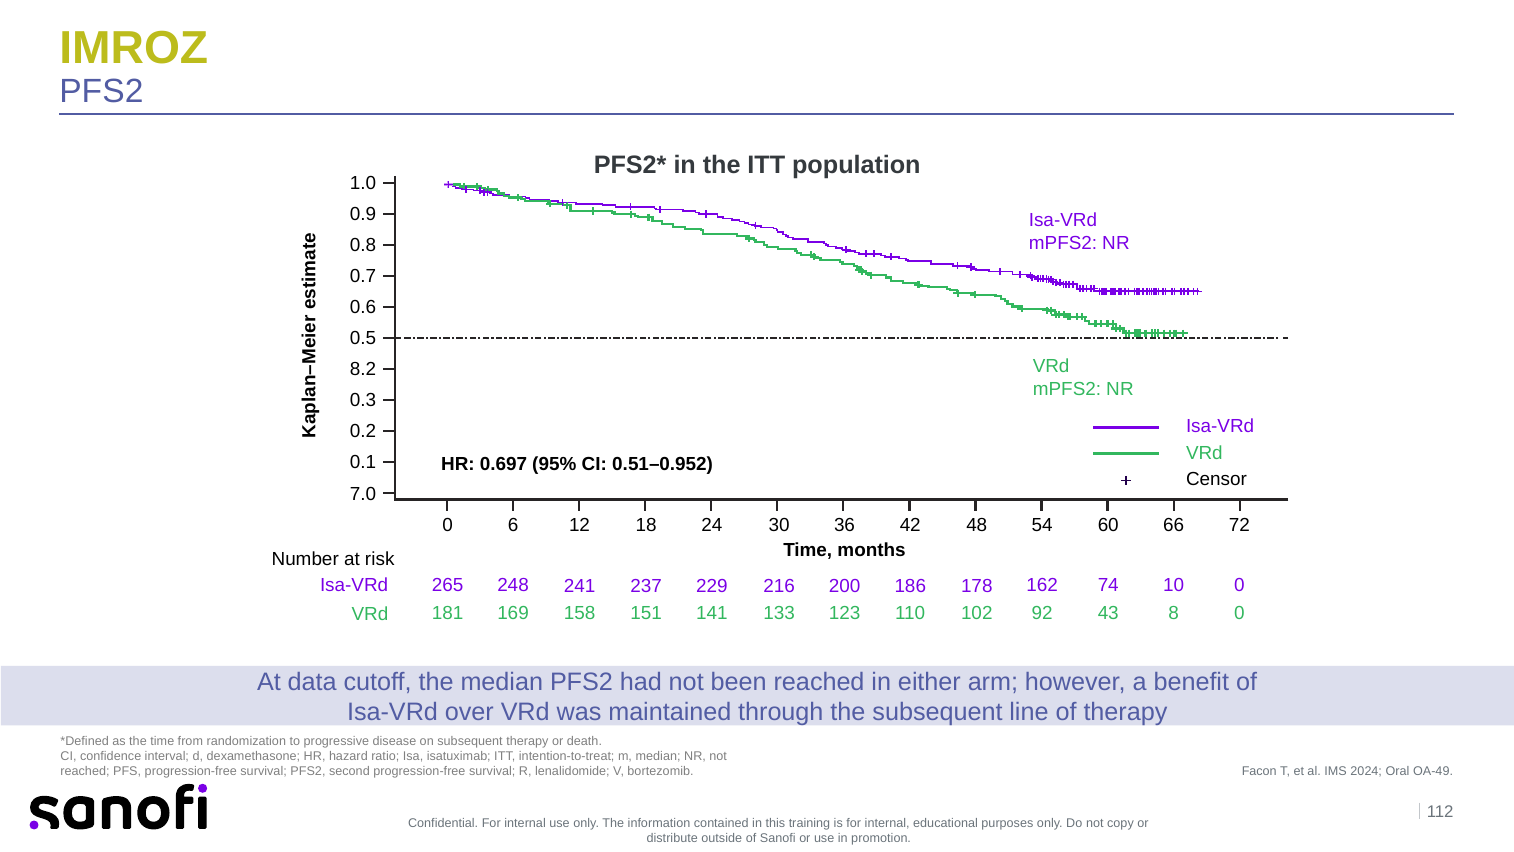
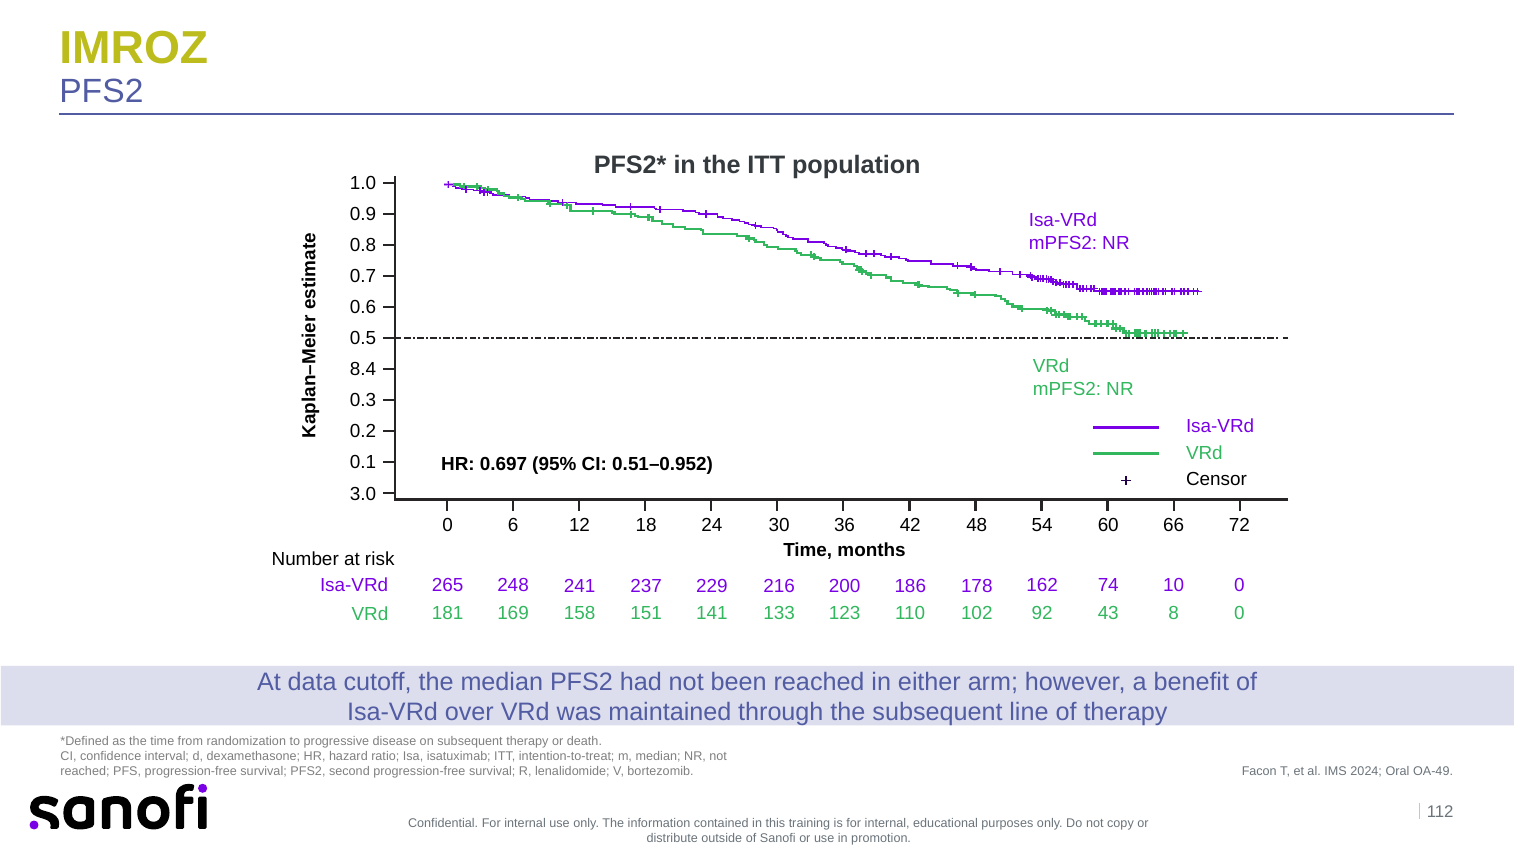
8.2: 8.2 -> 8.4 (363, 369)
7.0: 7.0 -> 3.0 (363, 494)
